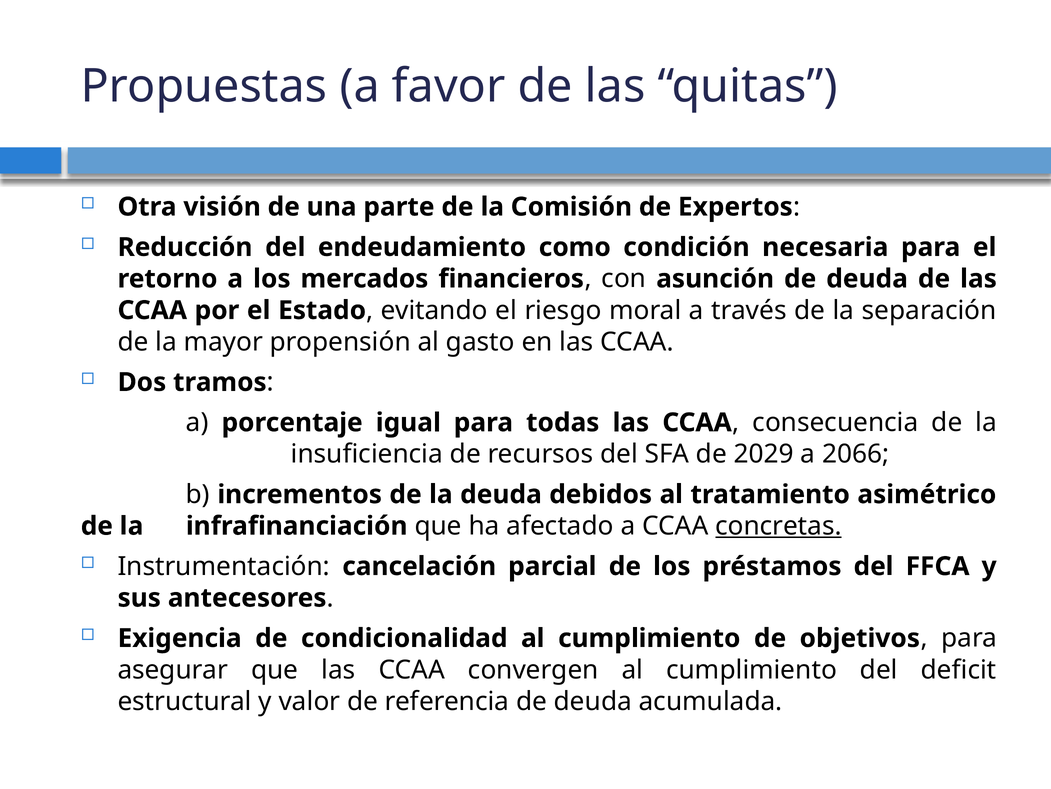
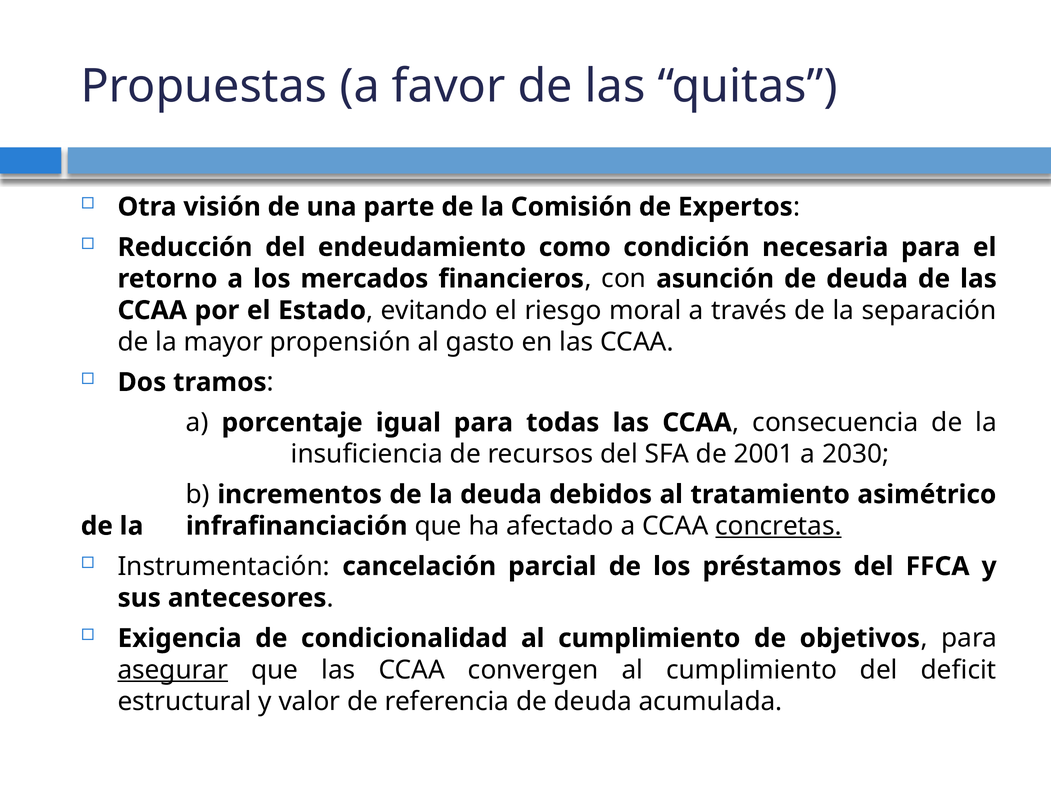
2029: 2029 -> 2001 (764, 454)
2066: 2066 -> 2030 (856, 454)
asegurar underline: none -> present (173, 669)
